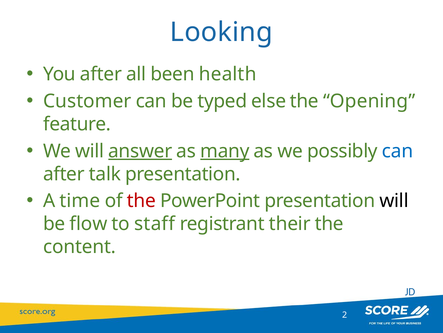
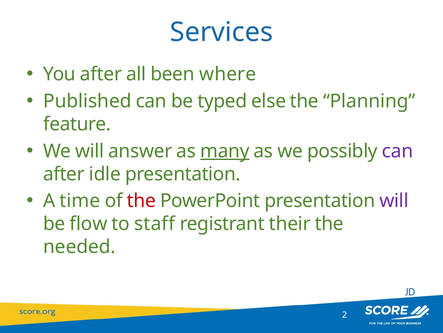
Looking: Looking -> Services (222, 32)
health: health -> where (228, 74)
Customer: Customer -> Published (87, 101)
Opening: Opening -> Planning (369, 101)
answer underline: present -> none (140, 151)
can colour: blue -> purple (398, 151)
talk: talk -> idle (105, 174)
will colour: black -> purple (394, 200)
content: content -> needed (79, 246)
